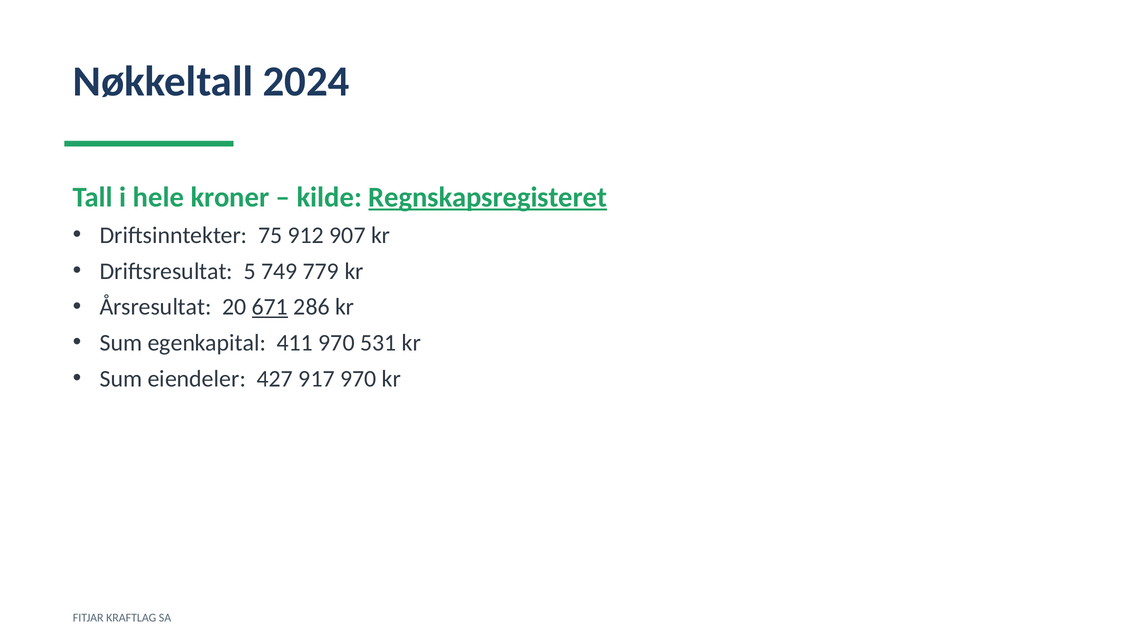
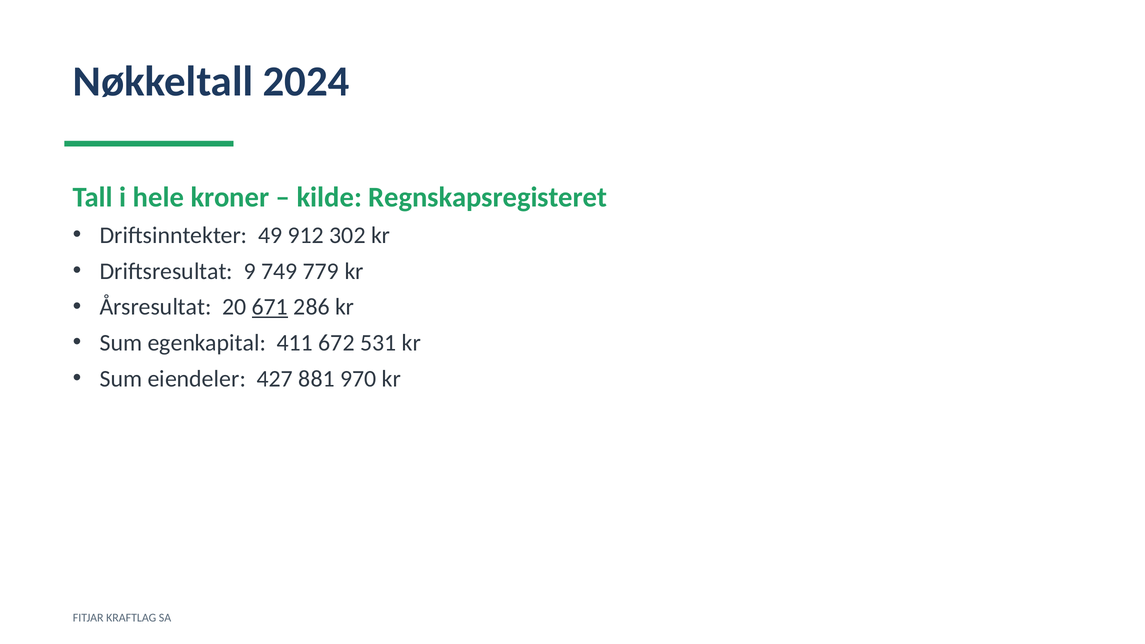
Regnskapsregisteret underline: present -> none (488, 197)
75: 75 -> 49 (270, 235)
907: 907 -> 302 (348, 235)
5: 5 -> 9 (250, 271)
411 970: 970 -> 672 (337, 343)
917: 917 -> 881 (317, 379)
